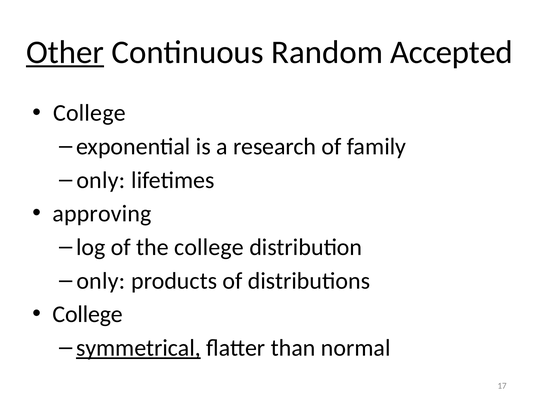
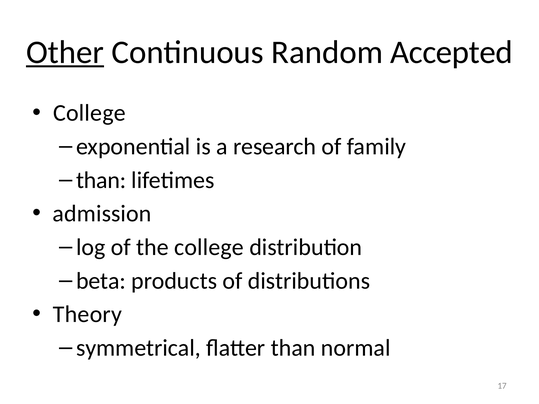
only: only -> than (101, 180)
approving: approving -> admission (102, 214)
only: only -> beta (101, 281)
College: College -> Theory (87, 315)
symmetrical underline: present -> none (138, 348)
